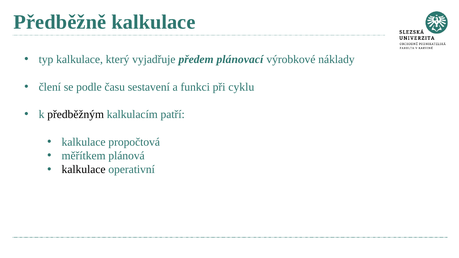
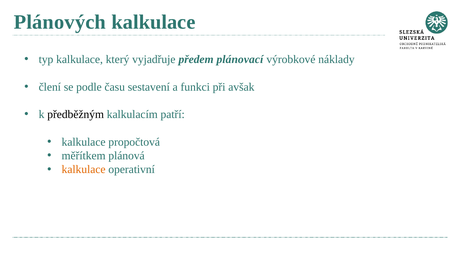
Předběžně: Předběžně -> Plánových (60, 22)
cyklu: cyklu -> avšak (241, 87)
kalkulace colour: black -> orange (84, 170)
